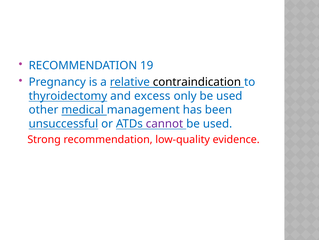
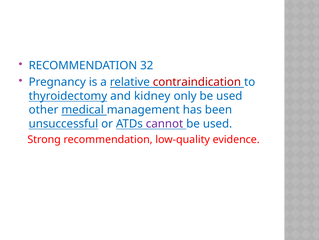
19: 19 -> 32 (147, 65)
contraindication colour: black -> red (197, 82)
excess: excess -> kidney (152, 96)
